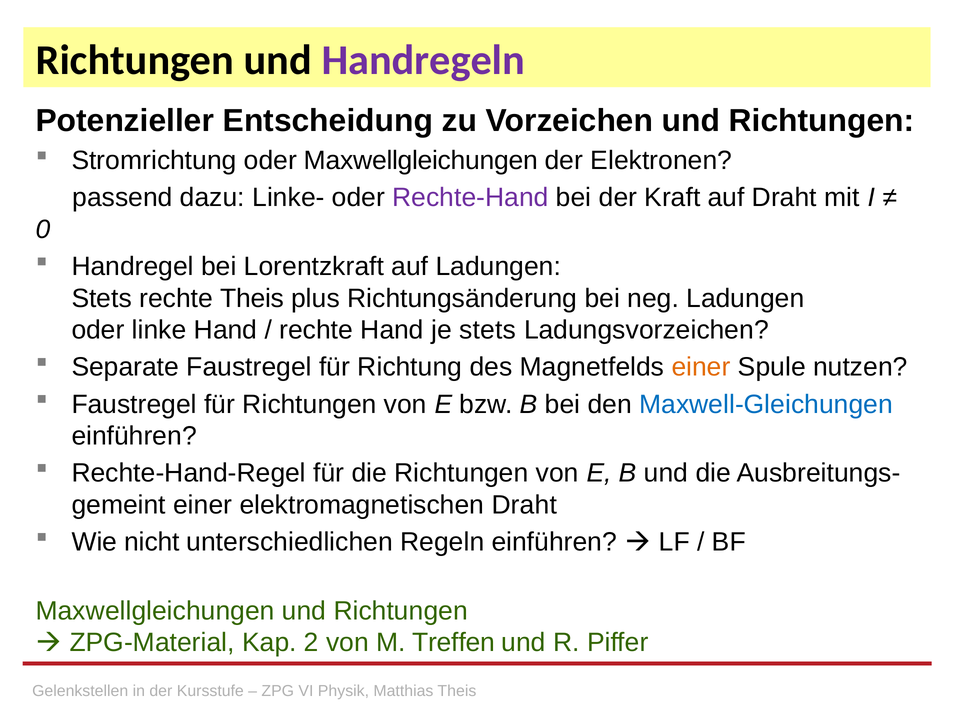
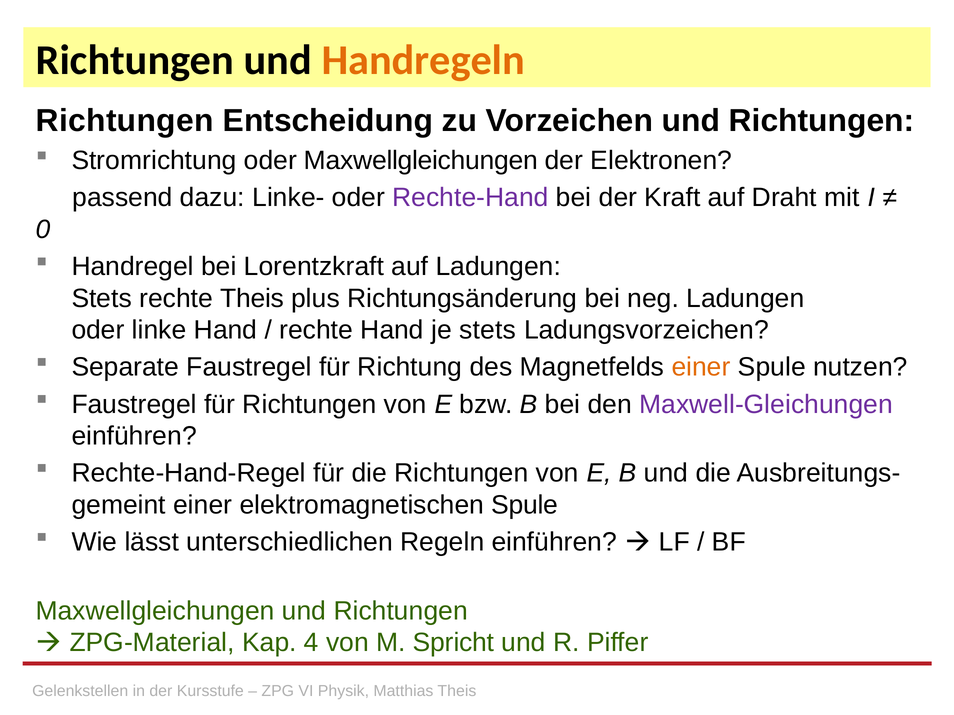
Handregeln colour: purple -> orange (423, 60)
Potenzieller: Potenzieller -> Richtungen (125, 121)
Maxwell-Gleichungen colour: blue -> purple (766, 405)
elektromagnetischen Draht: Draht -> Spule (525, 505)
nicht: nicht -> lässt (152, 542)
2: 2 -> 4 (311, 643)
Treffen: Treffen -> Spricht (454, 643)
